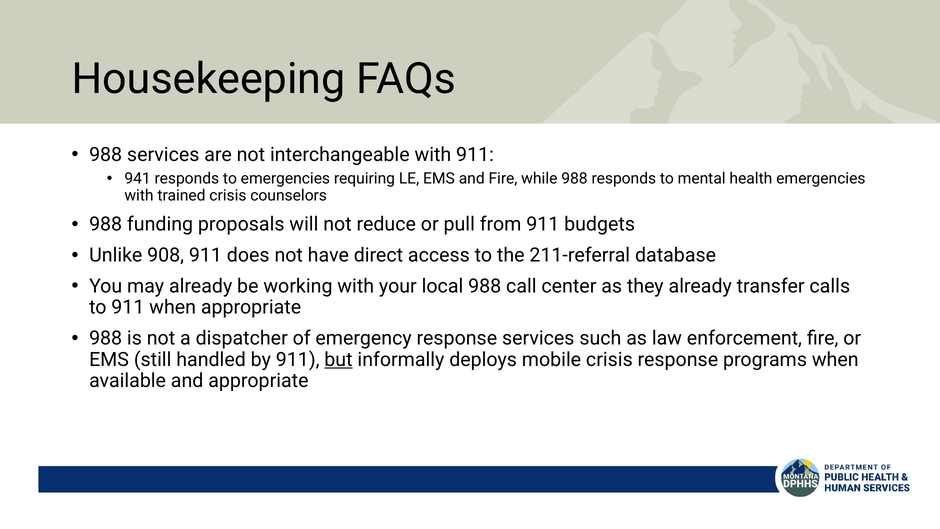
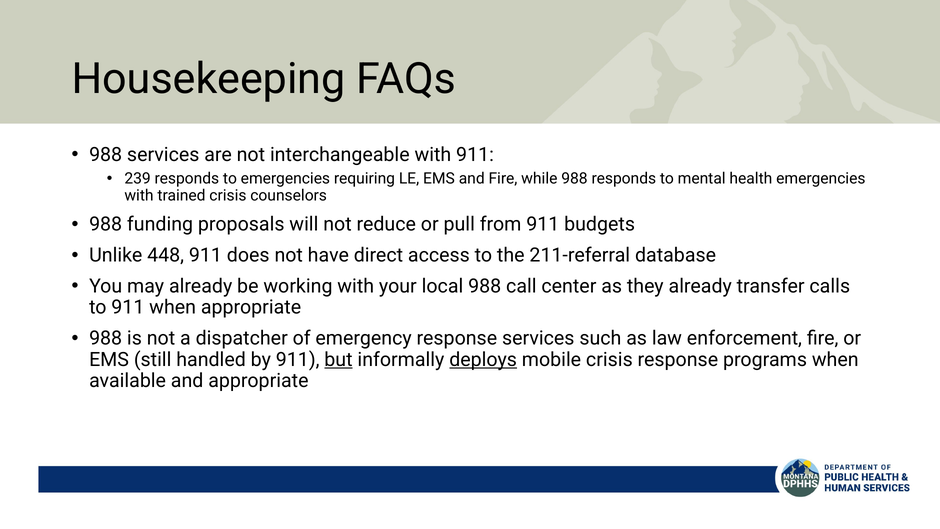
941: 941 -> 239 (138, 179)
908: 908 -> 448 (166, 255)
deploys underline: none -> present (483, 359)
